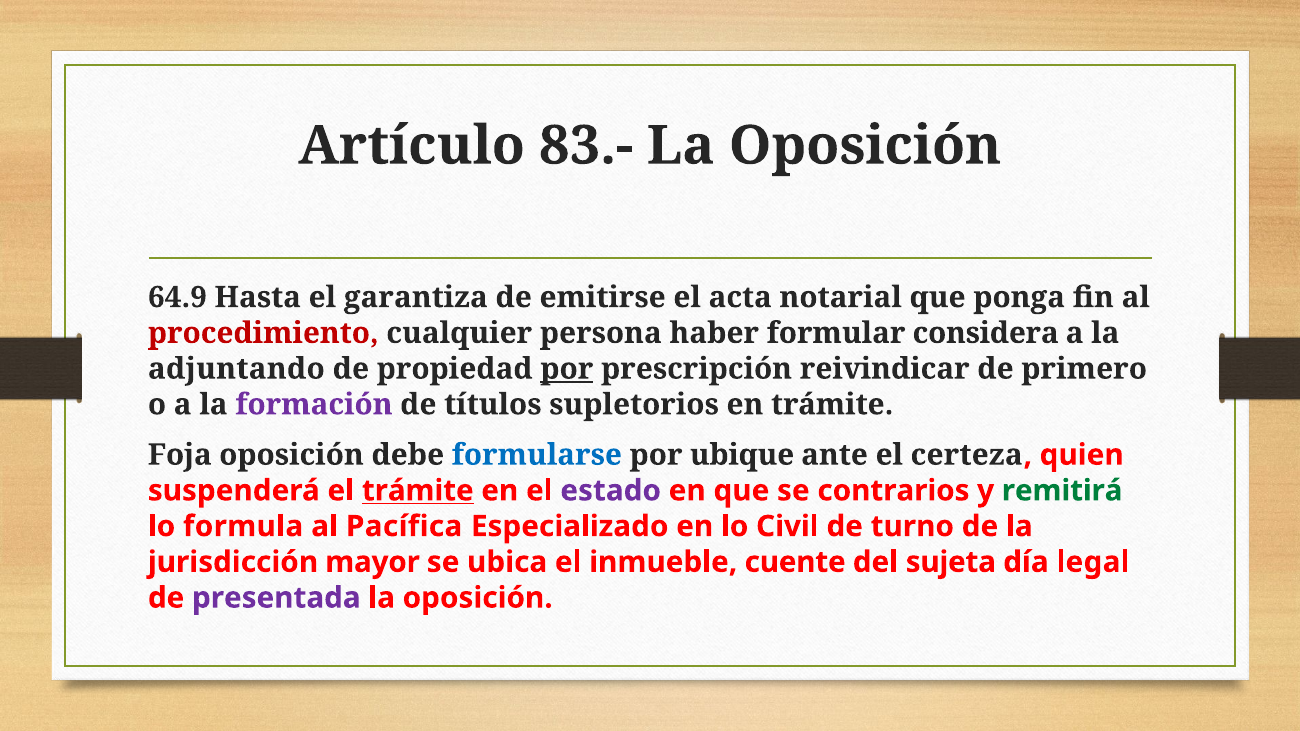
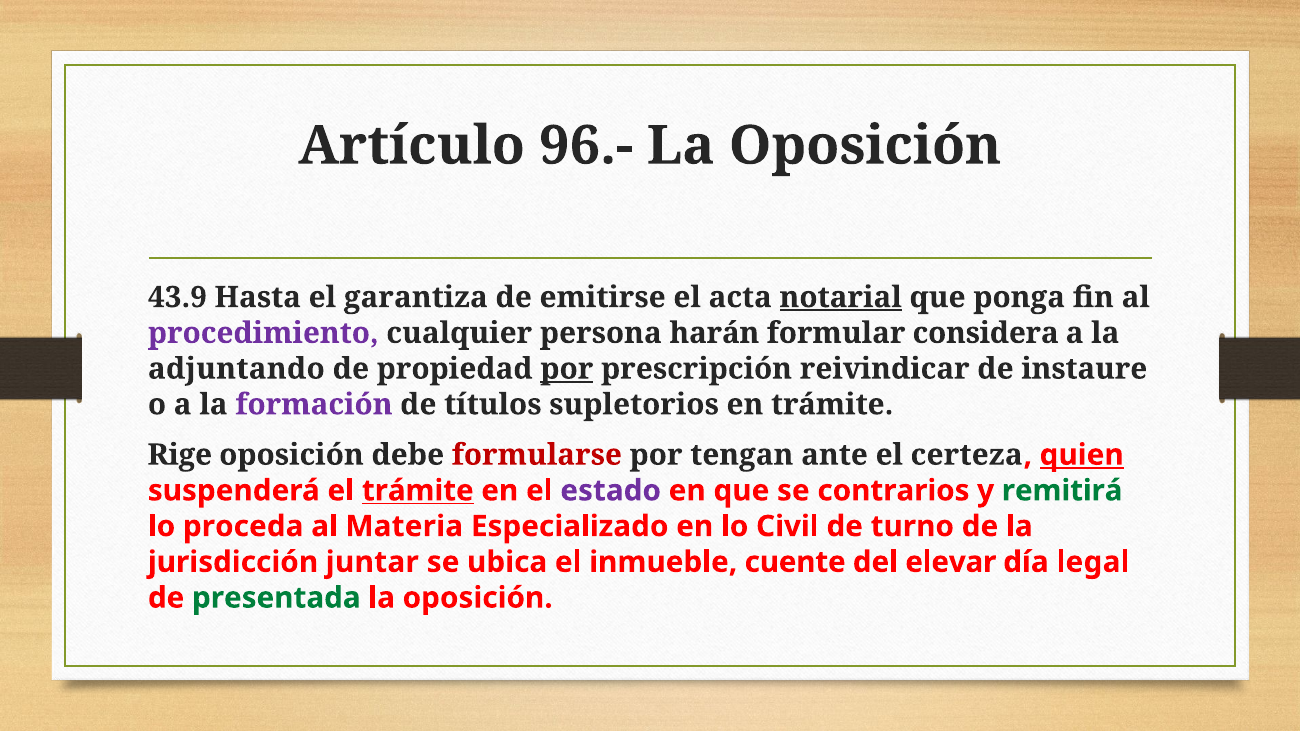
83.-: 83.- -> 96.- (586, 146)
64.9: 64.9 -> 43.9 (177, 297)
notarial underline: none -> present (841, 297)
procedimiento colour: red -> purple (263, 333)
haber: haber -> harán (714, 333)
primero: primero -> instaure (1084, 369)
Foja: Foja -> Rige (180, 455)
formularse colour: blue -> red (537, 455)
ubique: ubique -> tengan (742, 455)
quien underline: none -> present (1082, 455)
formula: formula -> proceda (243, 527)
Pacífica: Pacífica -> Materia (404, 527)
mayor: mayor -> juntar (372, 562)
sujeta: sujeta -> elevar (951, 562)
presentada colour: purple -> green (276, 598)
